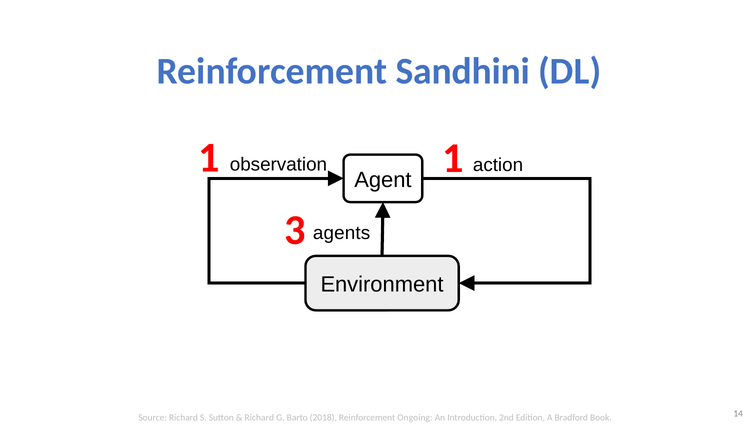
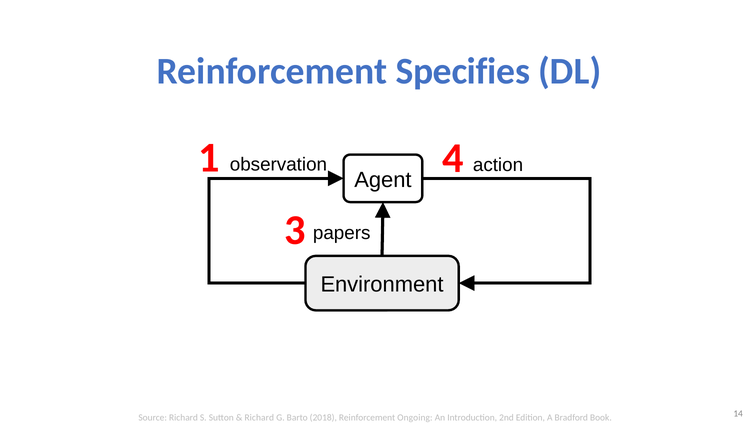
Sandhini: Sandhini -> Specifies (463, 71)
1 1: 1 -> 4 (453, 158)
agents: agents -> papers (342, 233)
